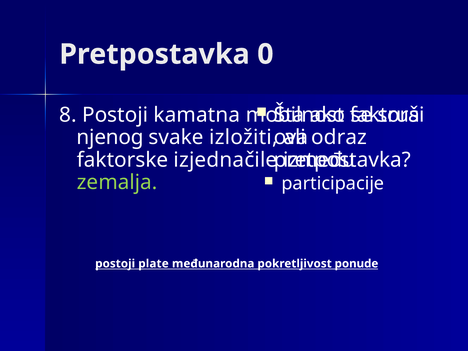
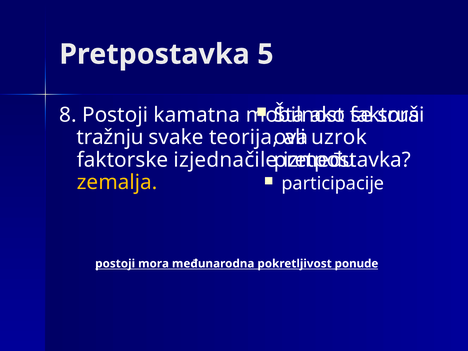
0: 0 -> 5 (265, 54)
njenog: njenog -> tražnju (110, 137)
izložiti: izložiti -> teorija (243, 137)
odraz: odraz -> uzrok (339, 137)
zemalja colour: light green -> yellow (117, 182)
plate: plate -> mora (154, 264)
